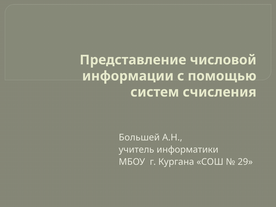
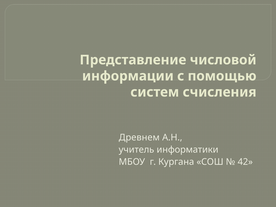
Большей: Большей -> Древнем (139, 137)
29: 29 -> 42 (245, 162)
